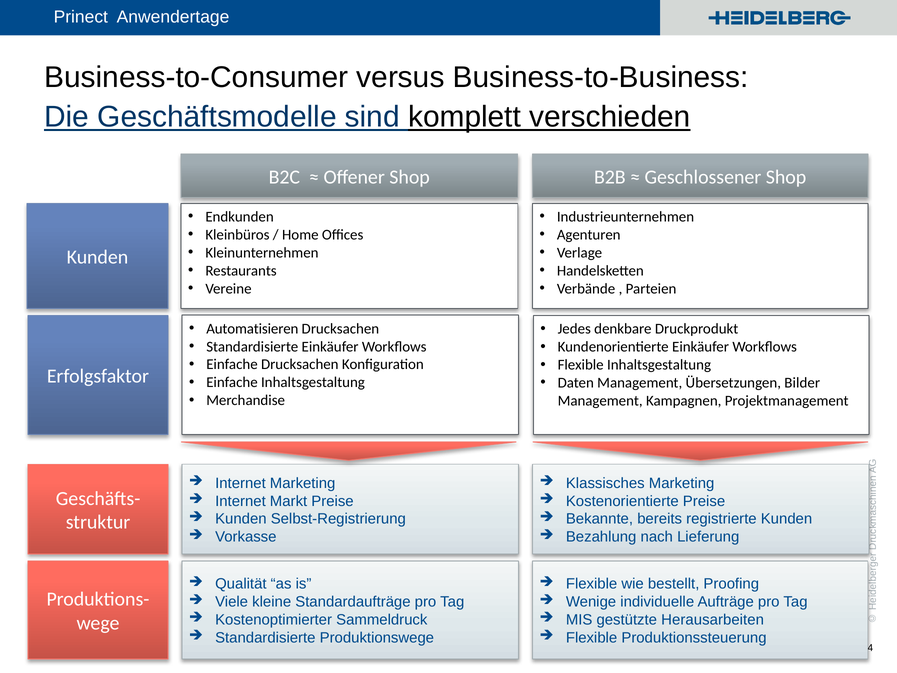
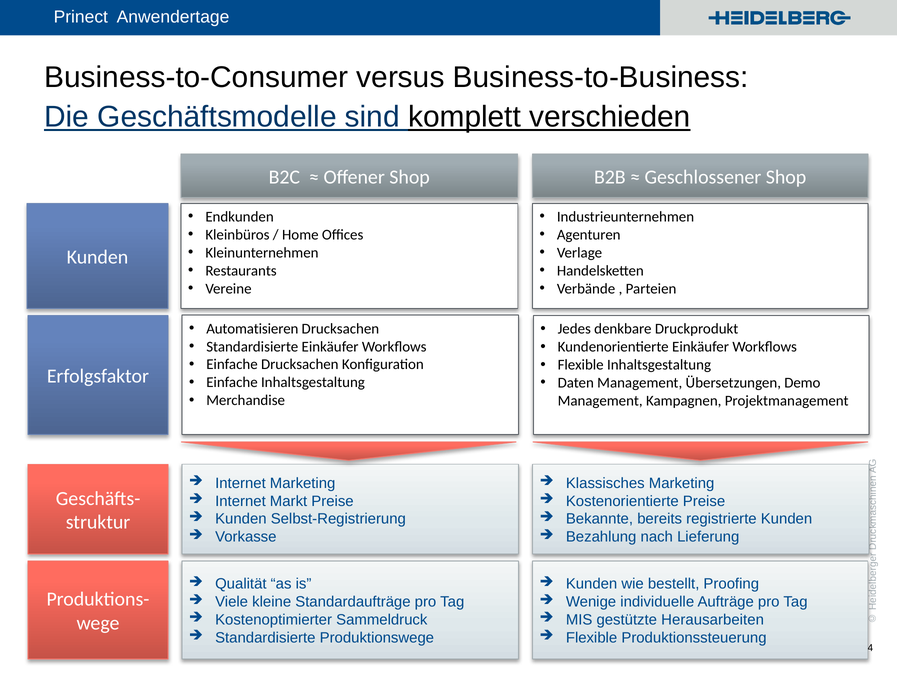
Bilder: Bilder -> Demo (802, 383)
Flexible: Flexible -> Kunden (592, 584)
